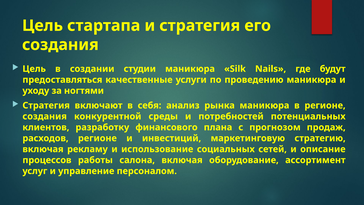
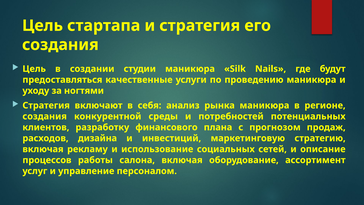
расходов регионе: регионе -> дизайна (97, 138)
